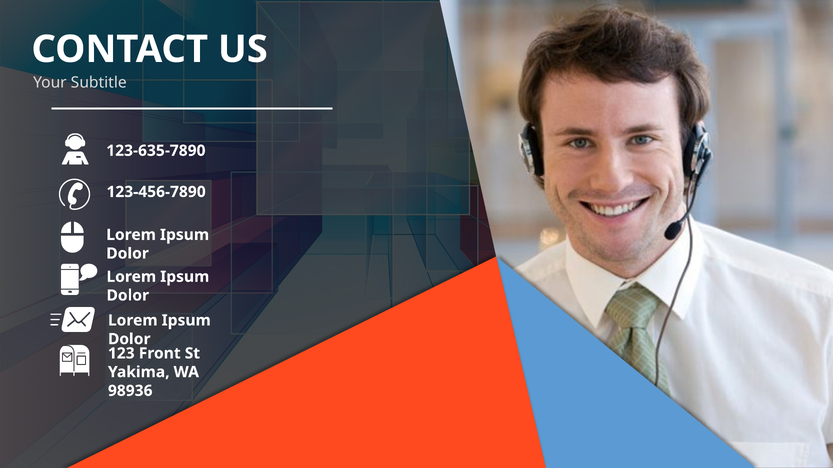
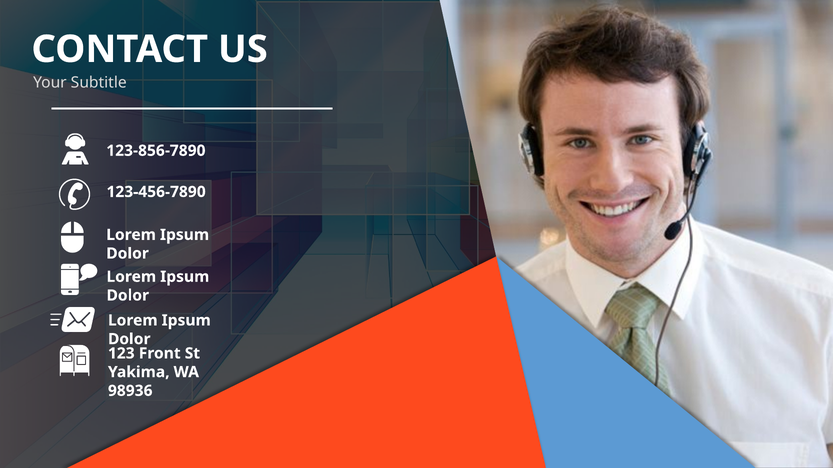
123-635-7890: 123-635-7890 -> 123-856-7890 (156, 151)
